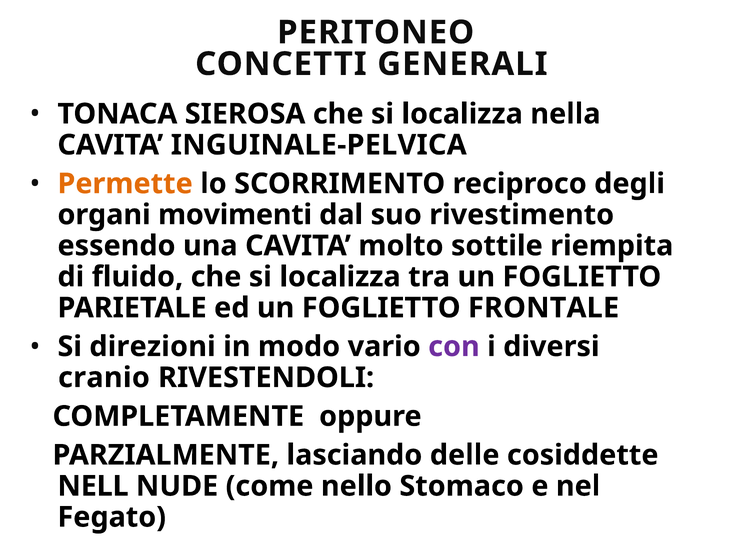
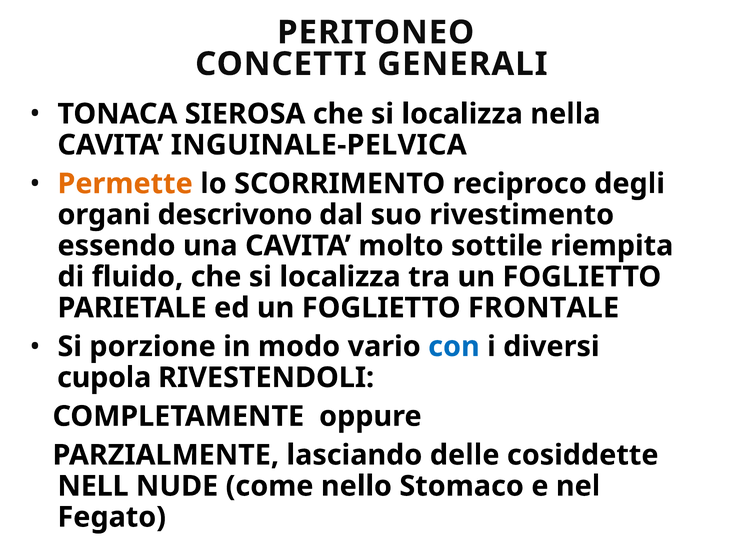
movimenti: movimenti -> descrivono (235, 215)
direzioni: direzioni -> porzione (153, 347)
con colour: purple -> blue (454, 347)
cranio: cranio -> cupola (104, 378)
